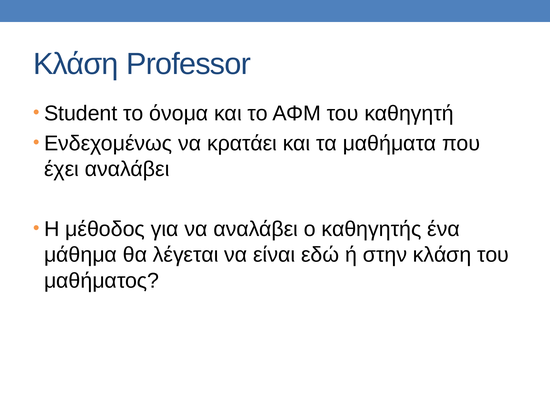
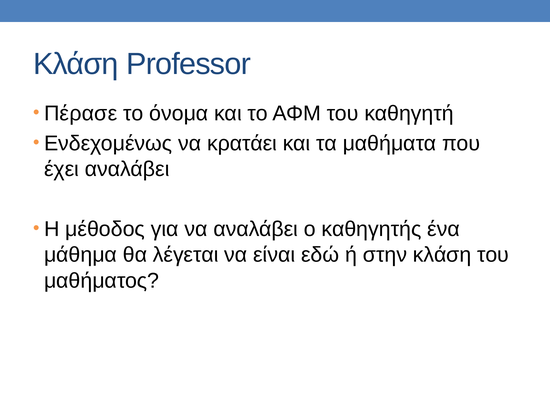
Student: Student -> Πέρασε (81, 113)
